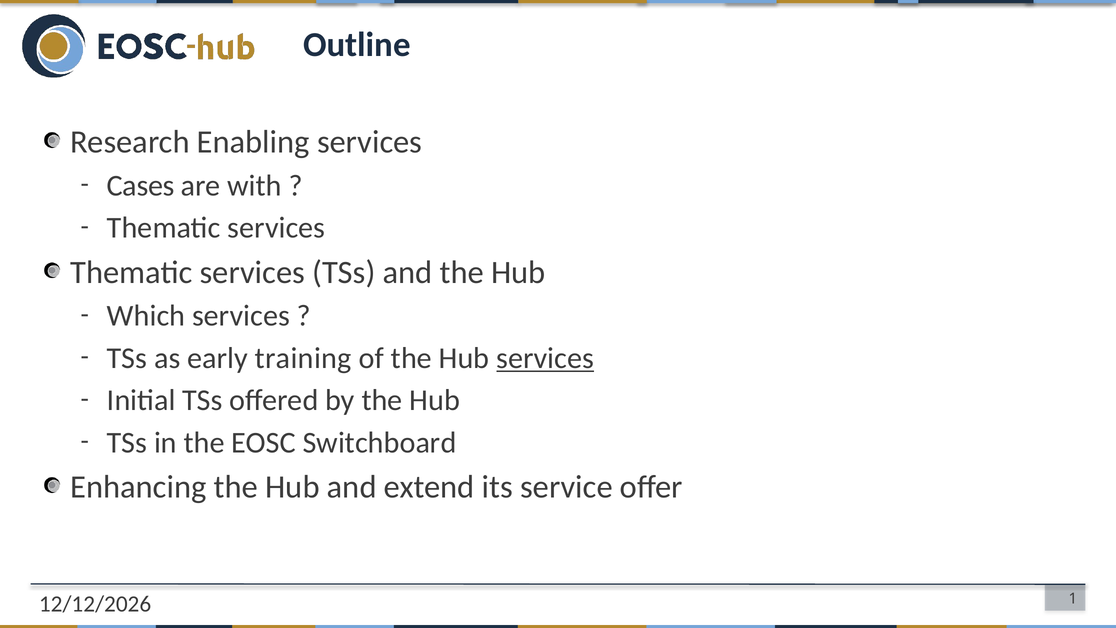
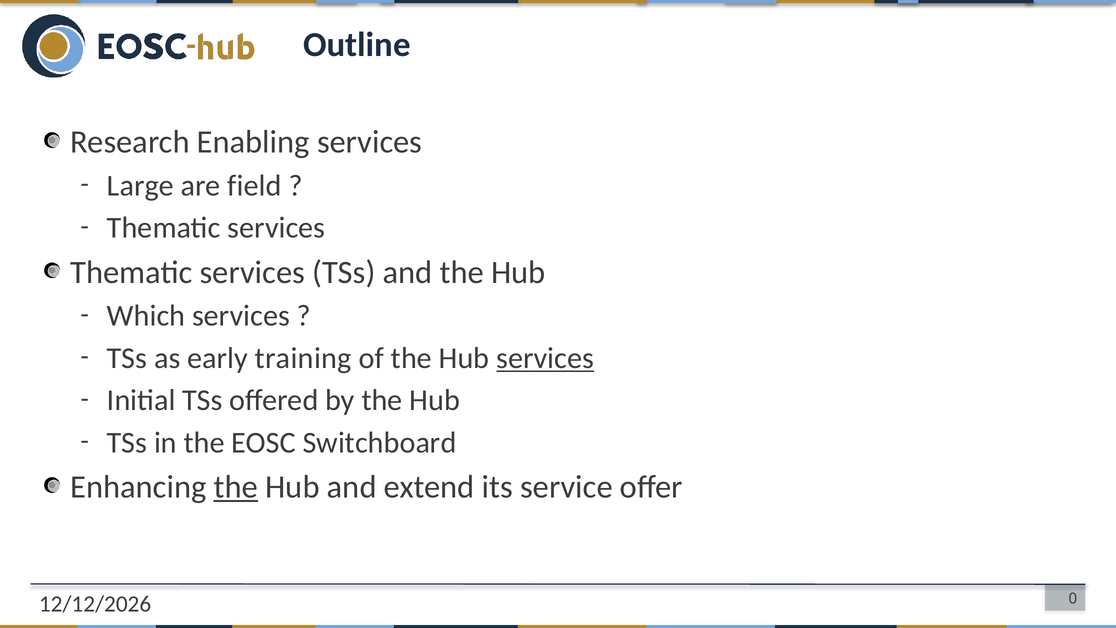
Cases: Cases -> Large (140, 186)
with: with -> field (255, 186)
the underline: none -> present (236, 487)
1: 1 -> 0 (1073, 598)
